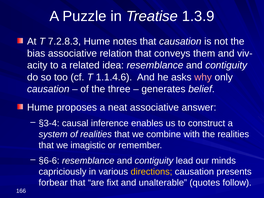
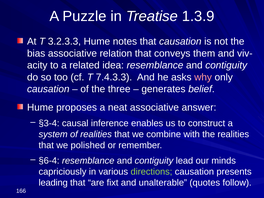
7.2.8.3: 7.2.8.3 -> 3.2.3.3 (64, 41)
1.1.4.6: 1.1.4.6 -> 7.4.3.3 (114, 77)
imagistic: imagistic -> polished (88, 145)
§6-6: §6-6 -> §6-4 (49, 161)
directions colour: yellow -> light green (151, 172)
forbear: forbear -> leading (53, 183)
